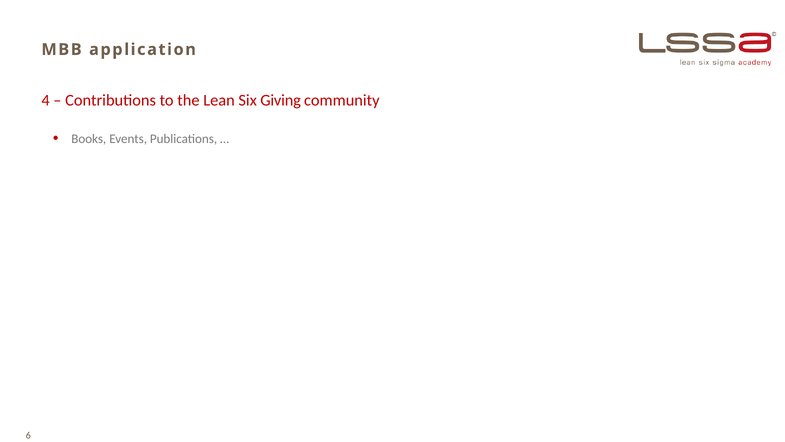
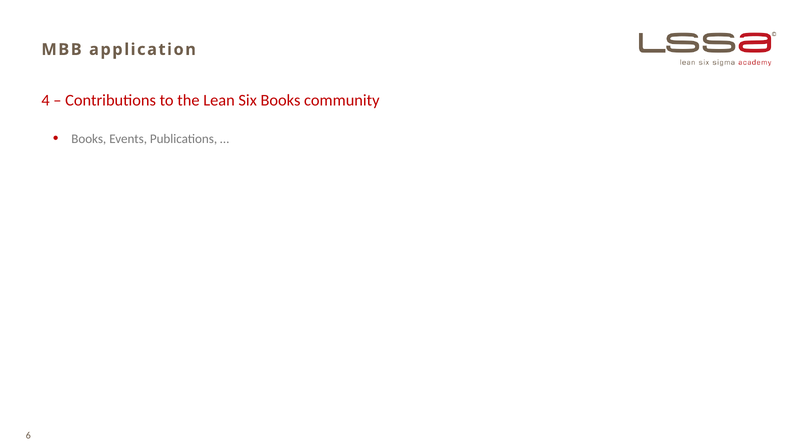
Six Giving: Giving -> Books (280, 100)
